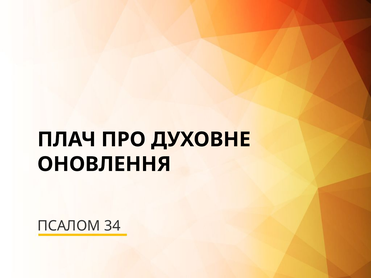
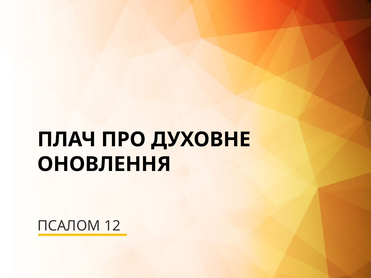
34: 34 -> 12 (112, 226)
